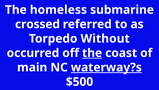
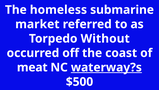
crossed: crossed -> market (37, 24)
the underline: present -> none (92, 53)
main: main -> meat (32, 67)
